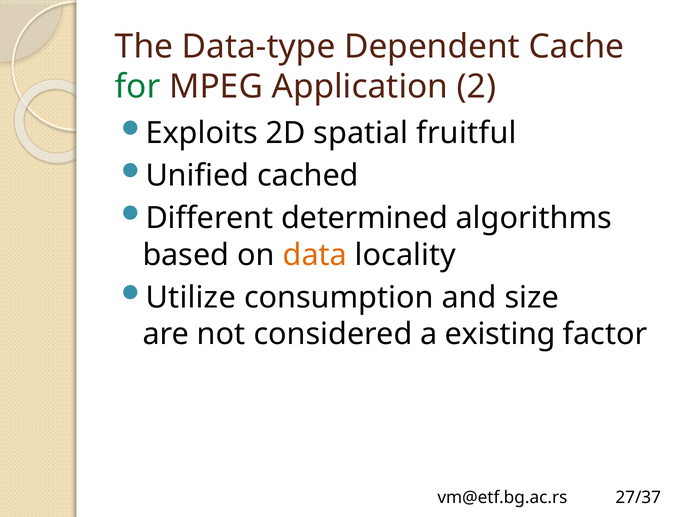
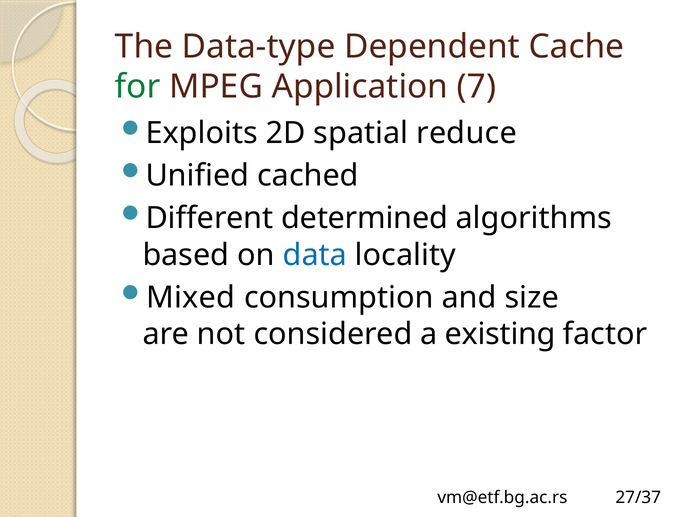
2: 2 -> 7 (477, 87)
fruitful: fruitful -> reduce (466, 133)
data colour: orange -> blue (315, 255)
Utilize: Utilize -> Mixed (191, 297)
